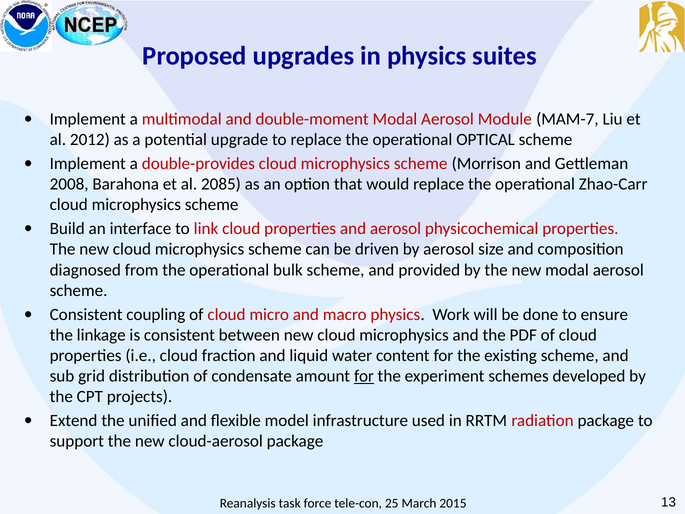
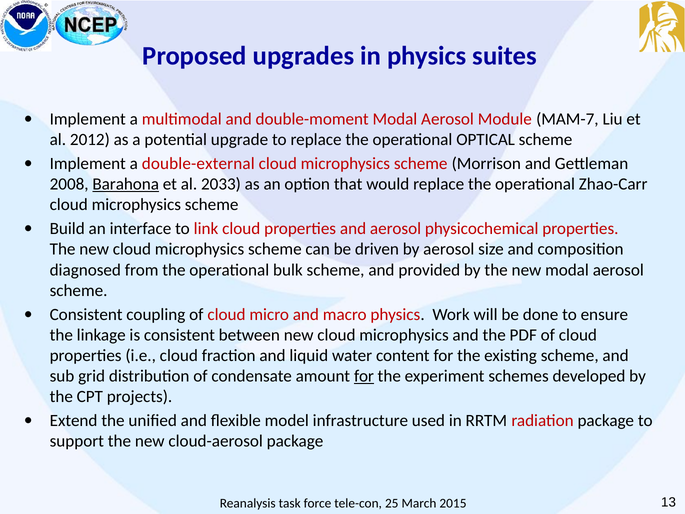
double-provides: double-provides -> double-external (198, 164)
Barahona underline: none -> present (126, 184)
2085: 2085 -> 2033 (221, 184)
